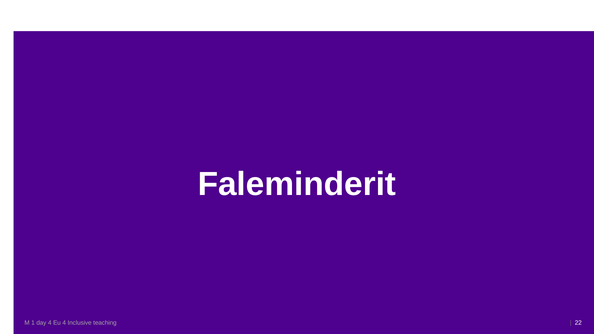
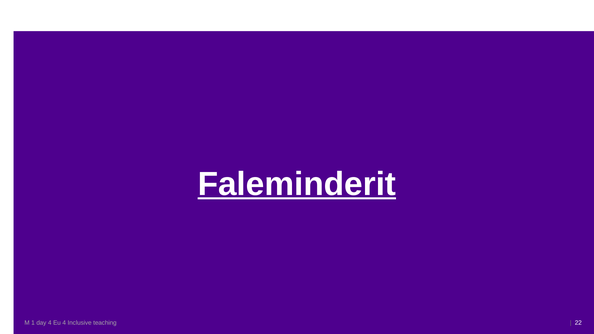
Faleminderit underline: none -> present (297, 184)
